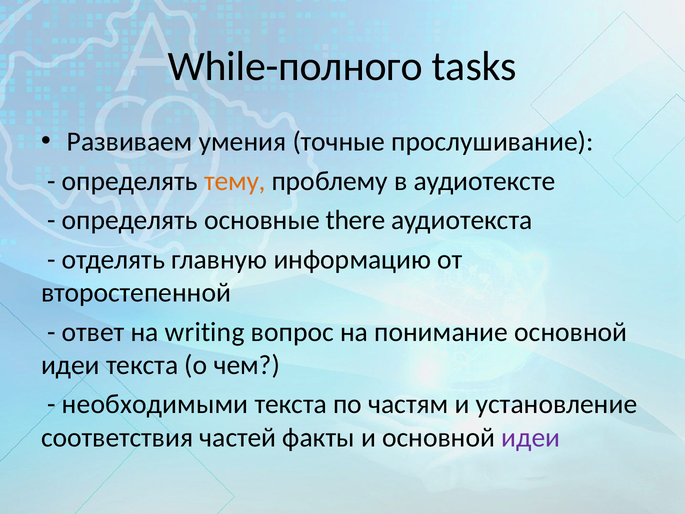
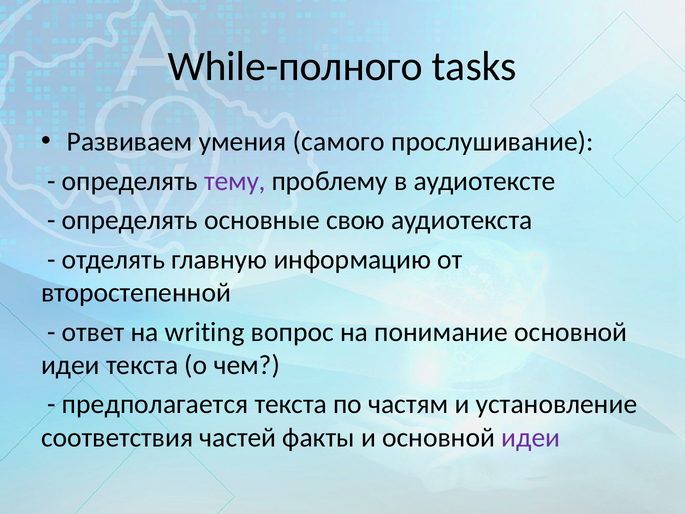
точные: точные -> самого (339, 142)
тему colour: orange -> purple (235, 181)
there: there -> свою (355, 220)
необходимыми: необходимыми -> предполагается (155, 404)
